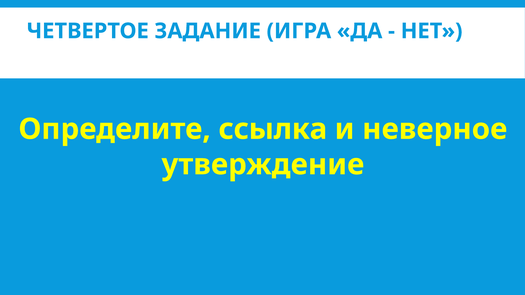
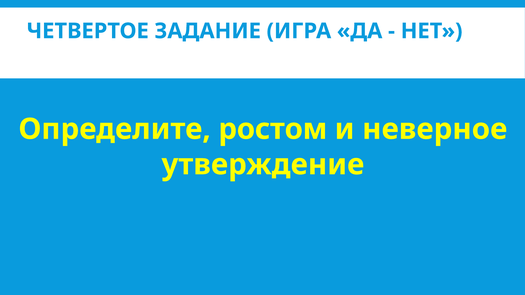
ссылка: ссылка -> ростом (273, 129)
